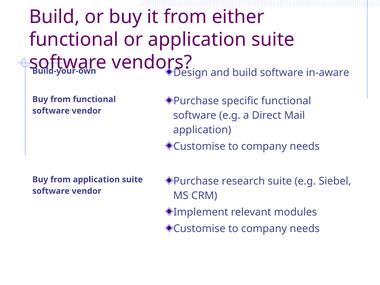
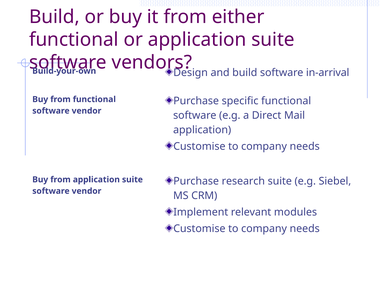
in-aware: in-aware -> in-arrival (328, 73)
